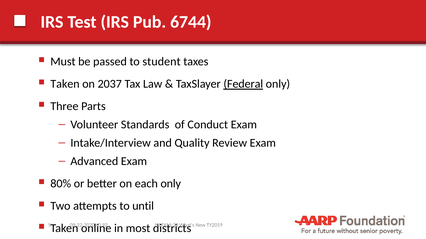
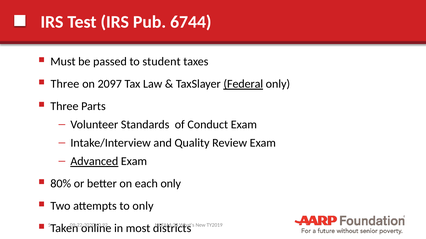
Taken: Taken -> Three (65, 84)
2037: 2037 -> 2097 (110, 84)
Advanced underline: none -> present (94, 162)
to until: until -> only (143, 207)
